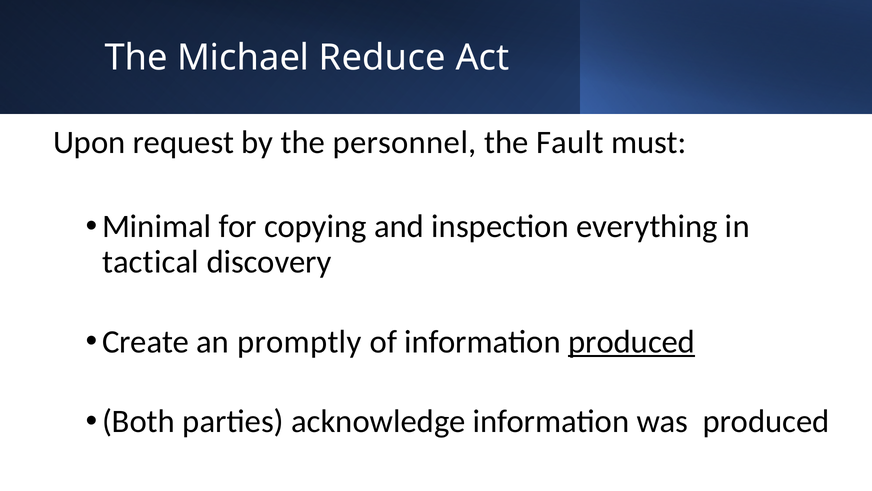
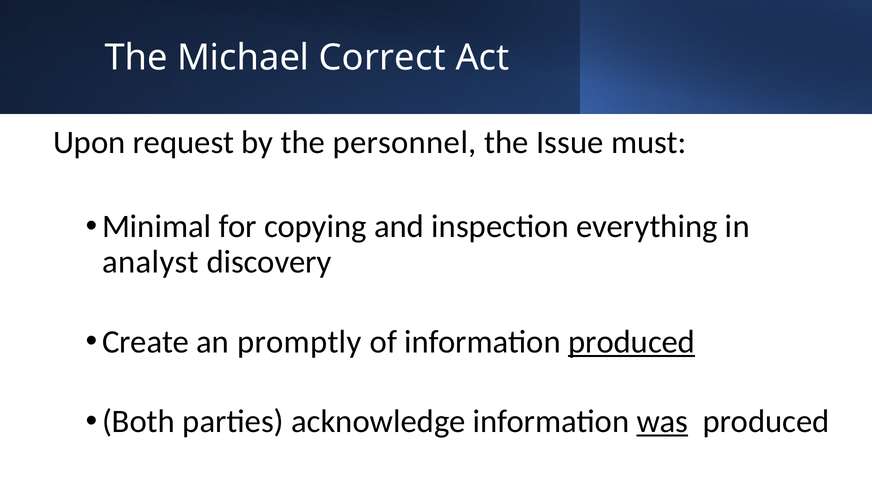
Reduce: Reduce -> Correct (382, 58)
Fault: Fault -> Issue (570, 142)
tactical: tactical -> analyst (150, 262)
was underline: none -> present (662, 421)
